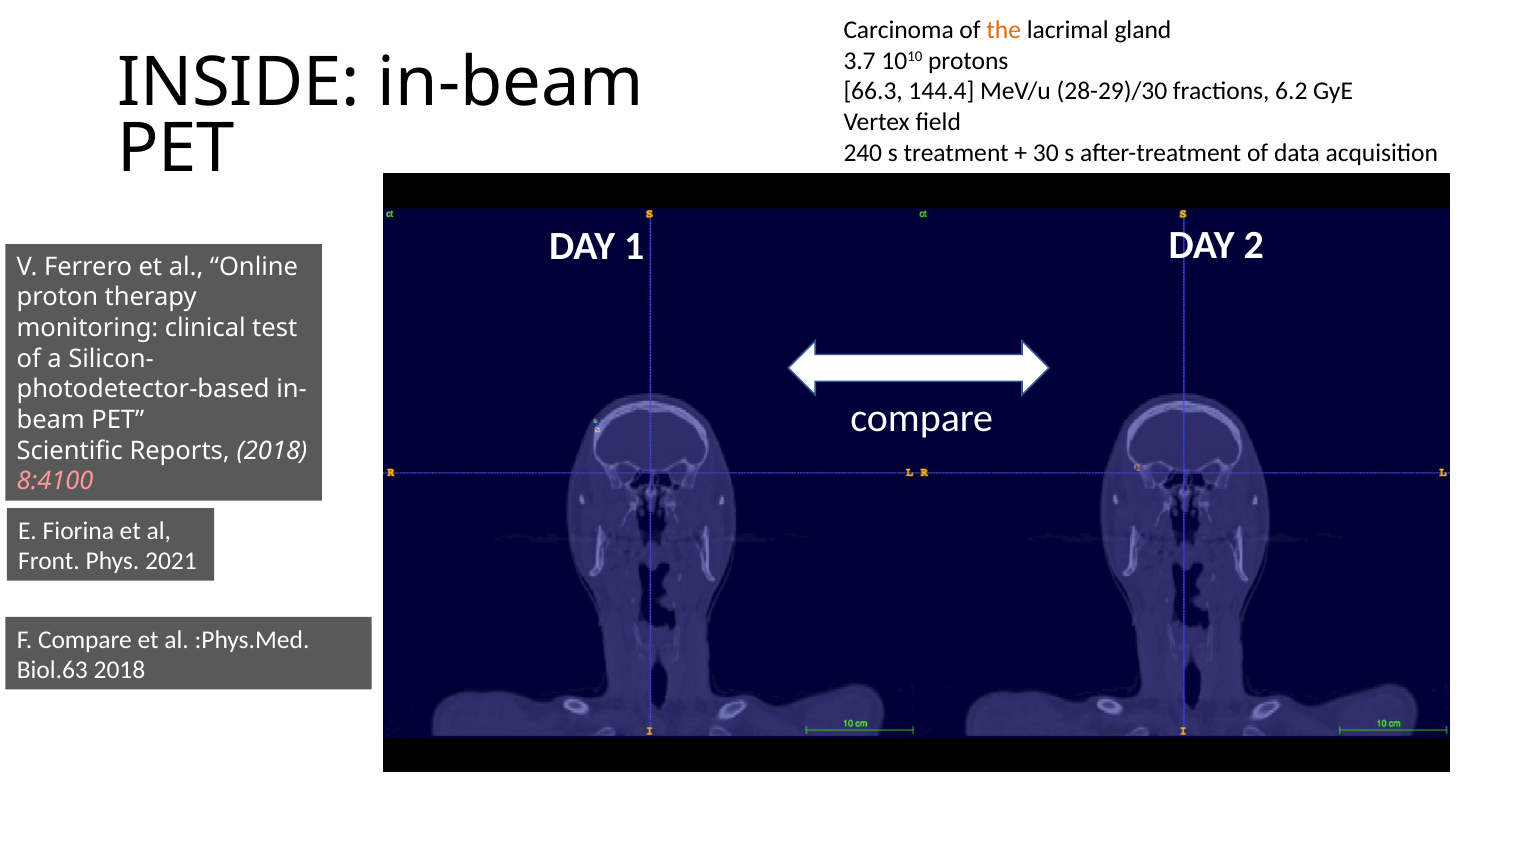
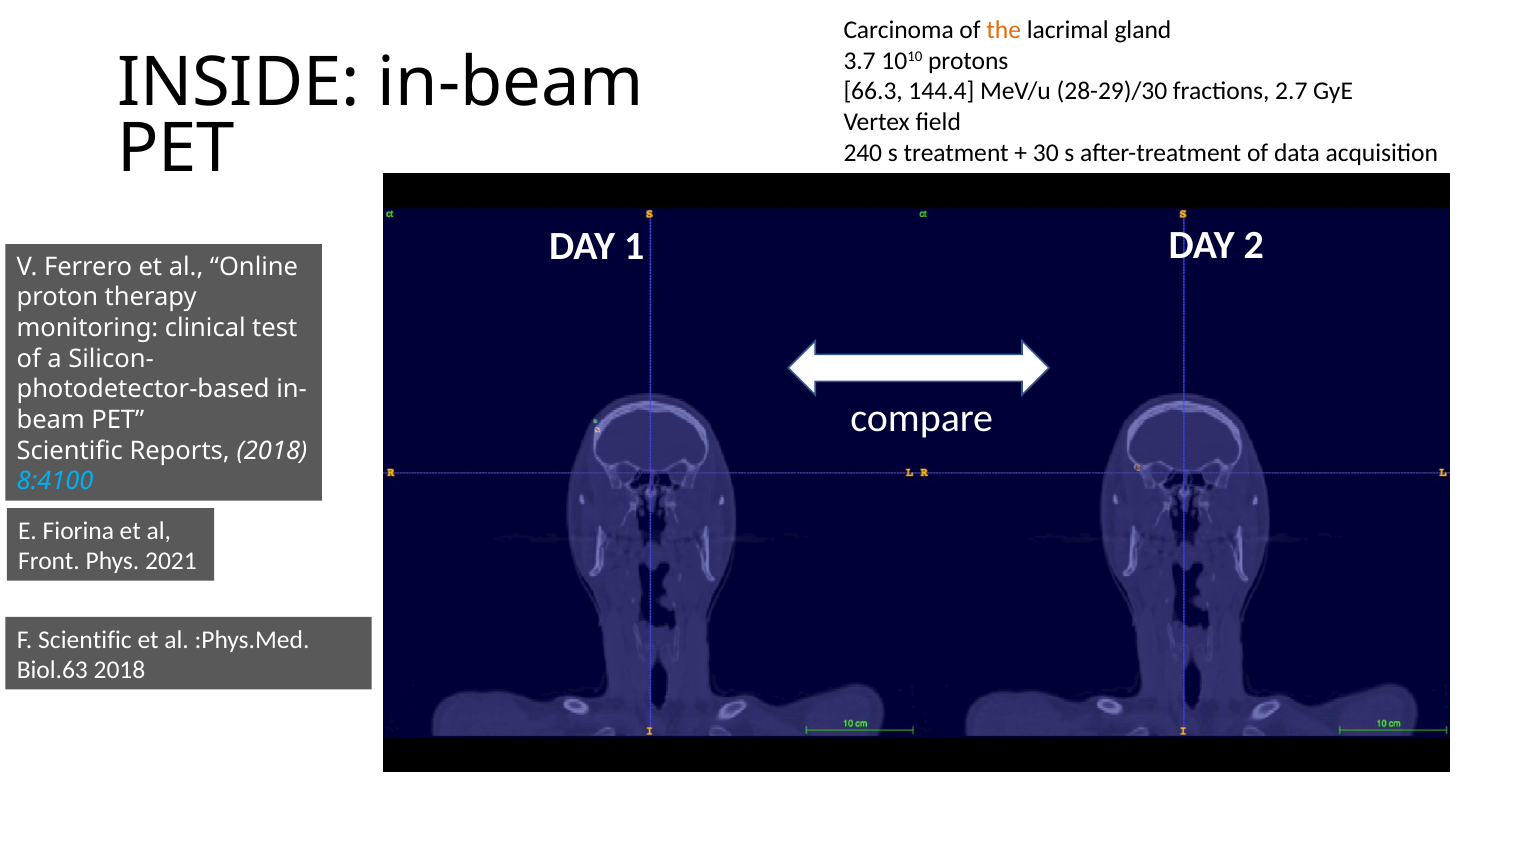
6.2: 6.2 -> 2.7 (1291, 91)
8:4100 colour: pink -> light blue (55, 482)
F Compare: Compare -> Scientific (85, 640)
